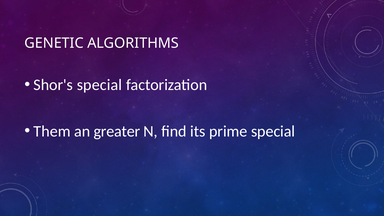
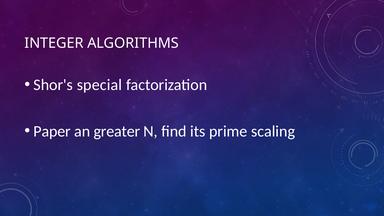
GENETIC: GENETIC -> INTEGER (54, 43)
Them: Them -> Paper (52, 131)
prime special: special -> scaling (273, 131)
